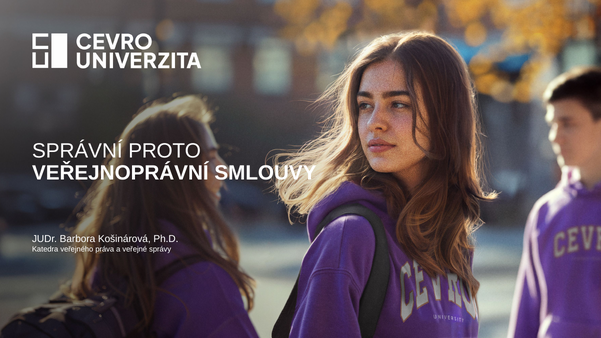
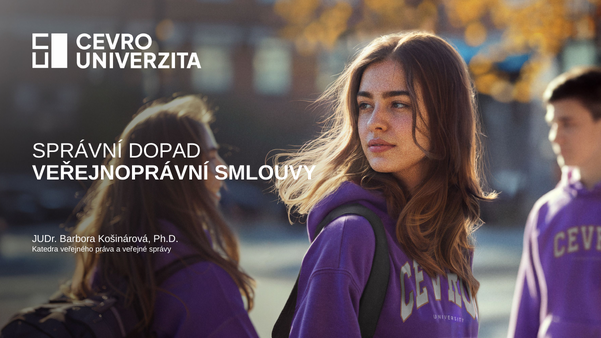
PROTO: PROTO -> DOPAD (165, 151)
